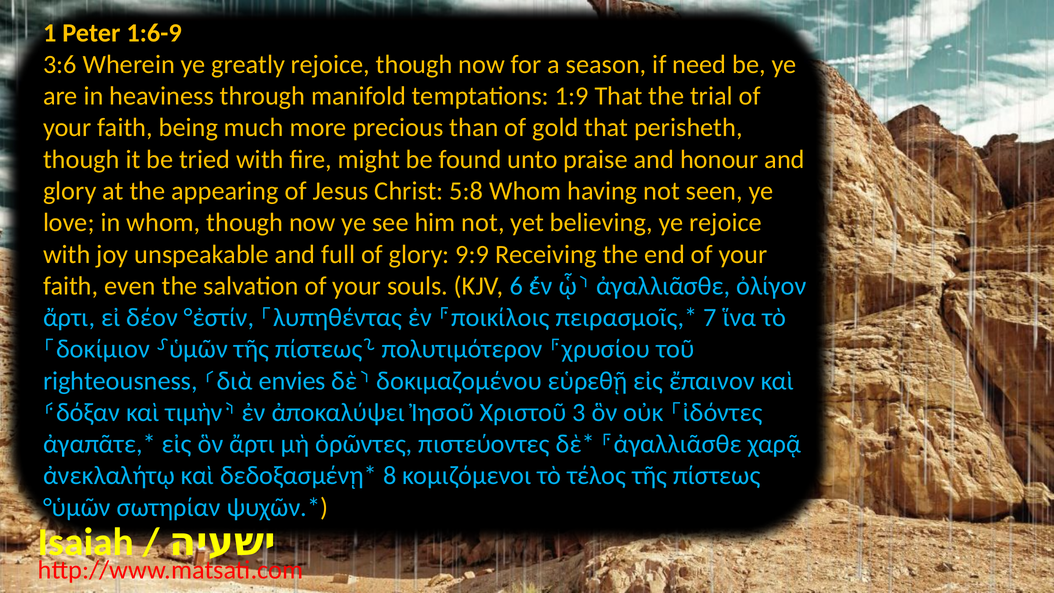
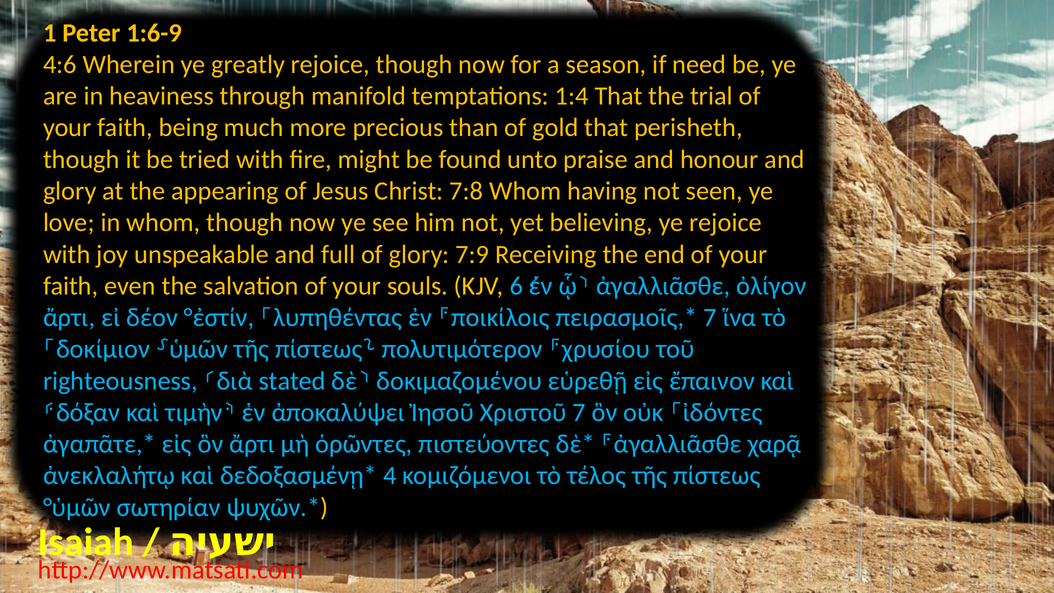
3:6: 3:6 -> 4:6 (60, 65)
1:9: 1:9 -> 1:4 (572, 96)
5:8: 5:8 -> 7:8 (466, 191)
9:9: 9:9 -> 7:9 (472, 254)
envies: envies -> stated (292, 381)
Χριστοῦ 3: 3 -> 7 (579, 412)
8: 8 -> 4 (390, 476)
